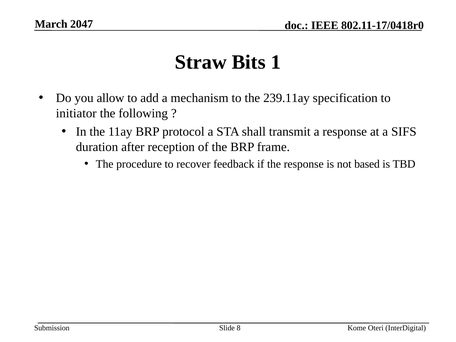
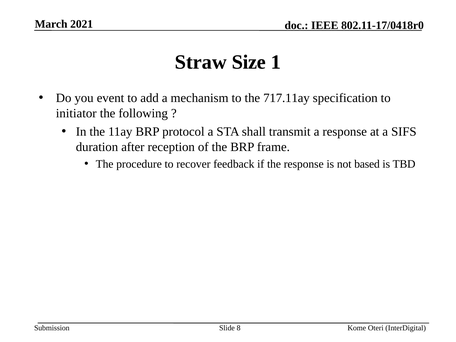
2047: 2047 -> 2021 (82, 24)
Bits: Bits -> Size (249, 62)
allow: allow -> event (110, 98)
239.11ay: 239.11ay -> 717.11ay (286, 98)
